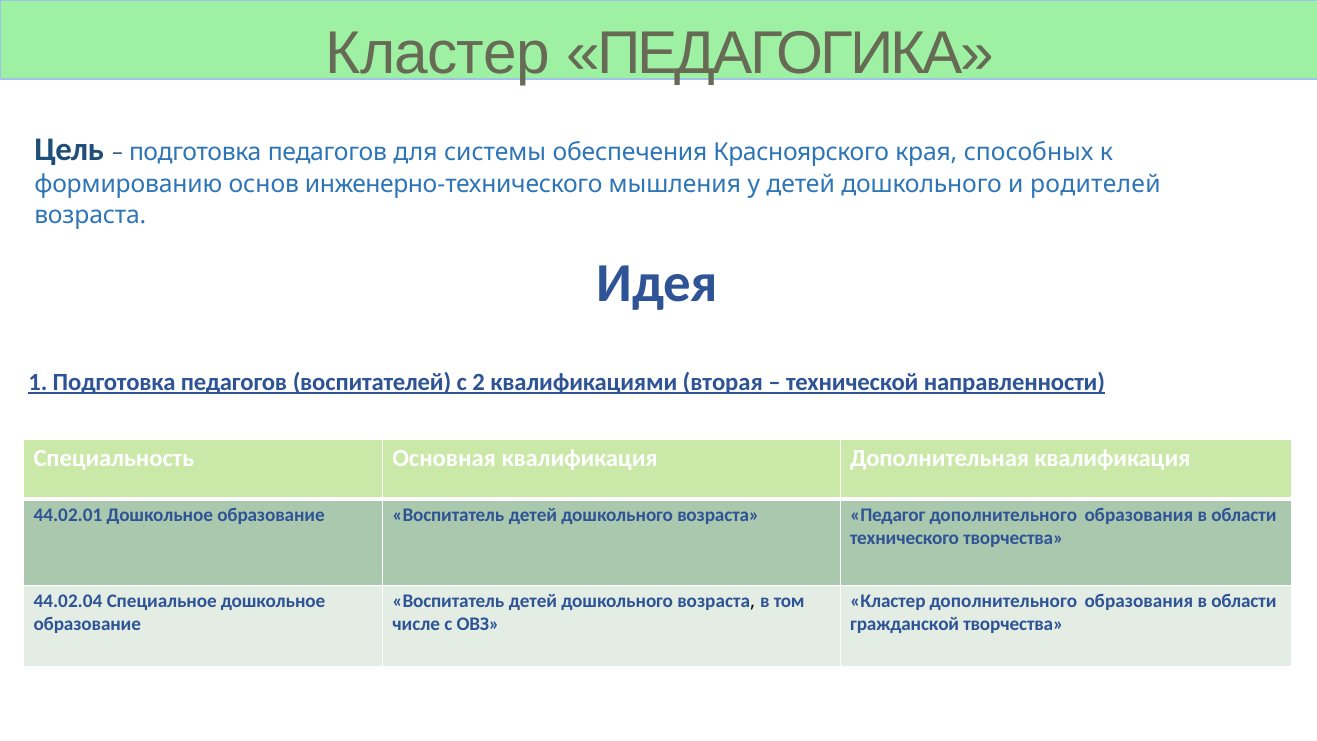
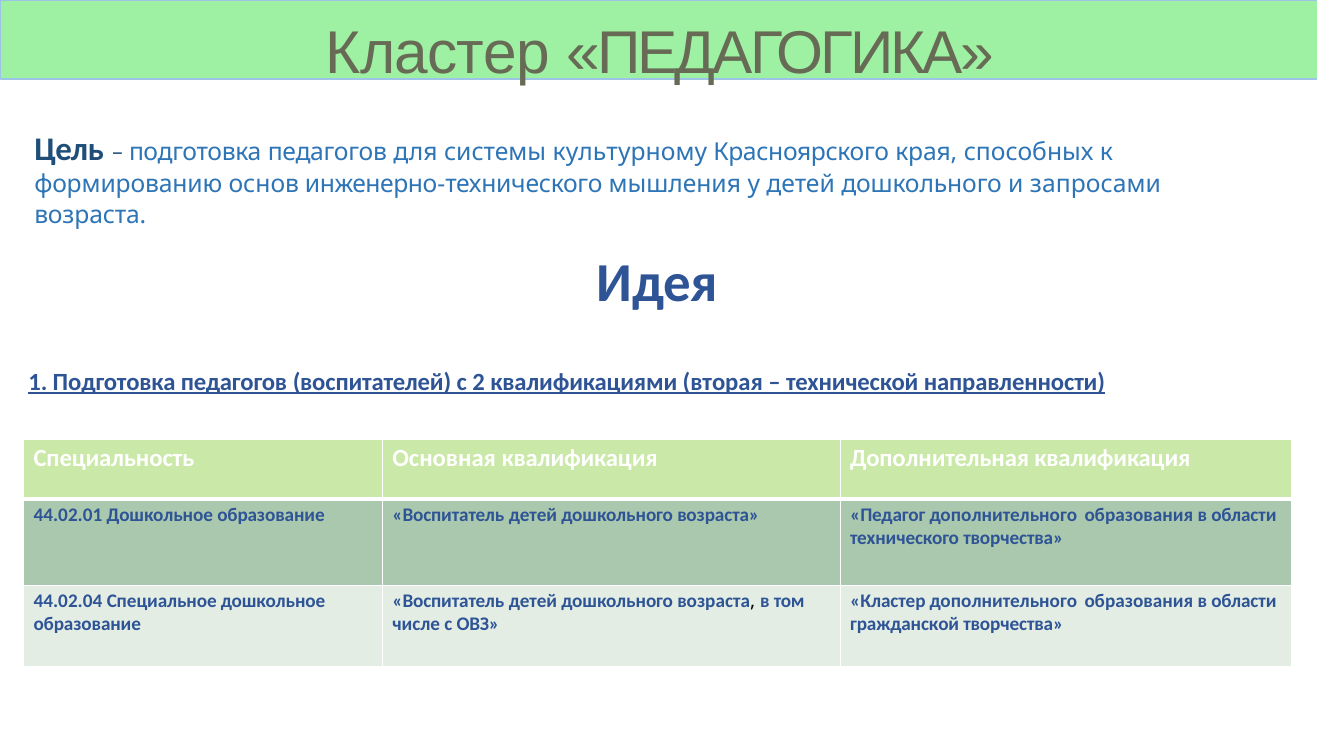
обеспечения: обеспечения -> культурному (630, 152)
родителей: родителей -> запросами (1096, 185)
